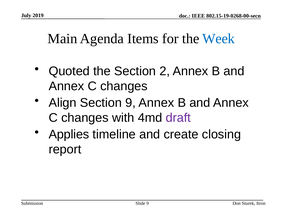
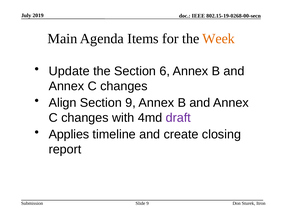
Week colour: blue -> orange (219, 39)
Quoted: Quoted -> Update (69, 71)
2: 2 -> 6 (165, 71)
